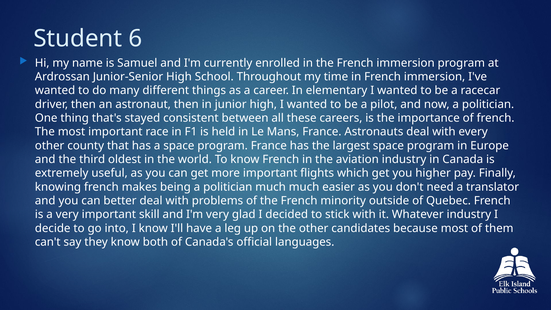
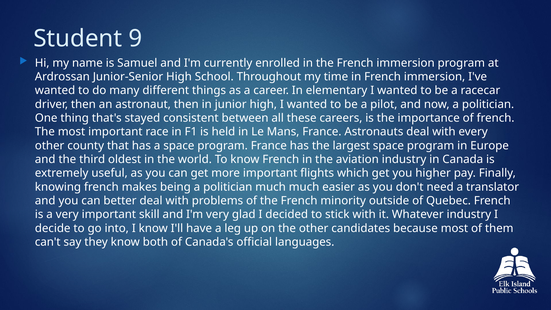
6: 6 -> 9 (135, 39)
